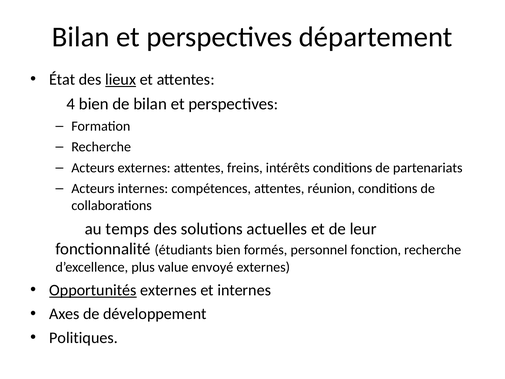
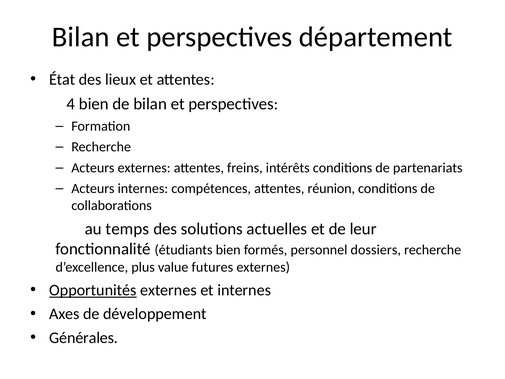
lieux underline: present -> none (121, 79)
fonction: fonction -> dossiers (376, 250)
envoyé: envoyé -> futures (212, 267)
Politiques: Politiques -> Générales (84, 338)
